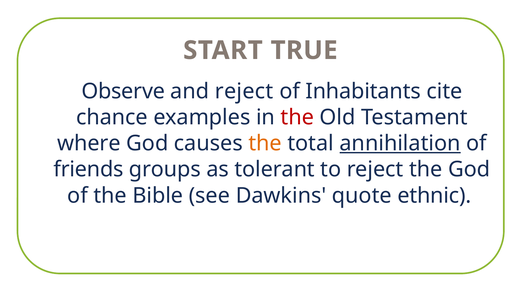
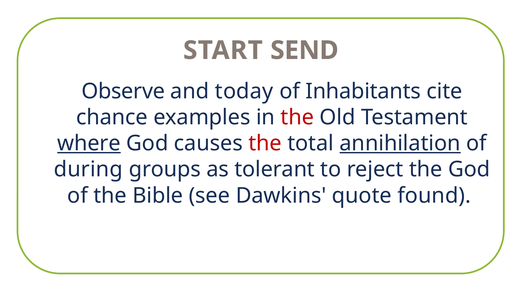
TRUE: TRUE -> SEND (304, 50)
and reject: reject -> today (244, 91)
where underline: none -> present (89, 143)
the colour: orange -> red (265, 143)
friends: friends -> during (88, 169)
ethnic: ethnic -> found (434, 195)
